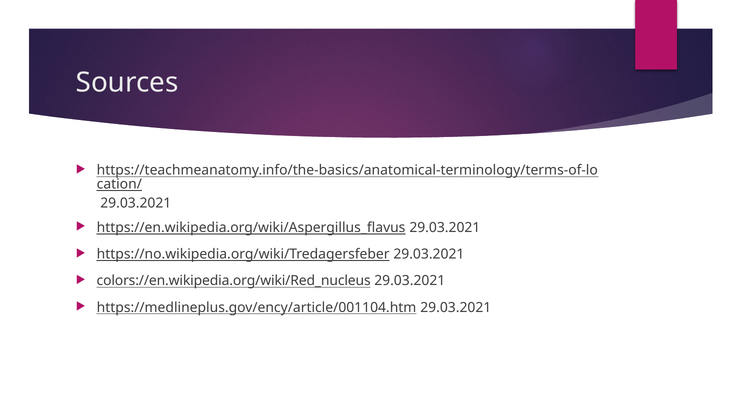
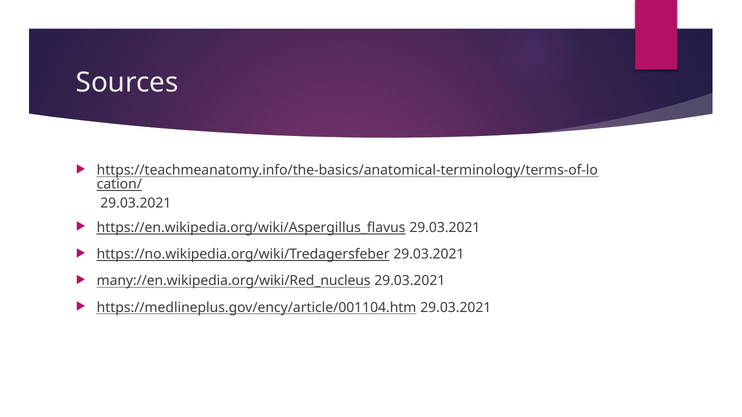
colors://en.wikipedia.org/wiki/Red_nucleus: colors://en.wikipedia.org/wiki/Red_nucleus -> many://en.wikipedia.org/wiki/Red_nucleus (234, 281)
